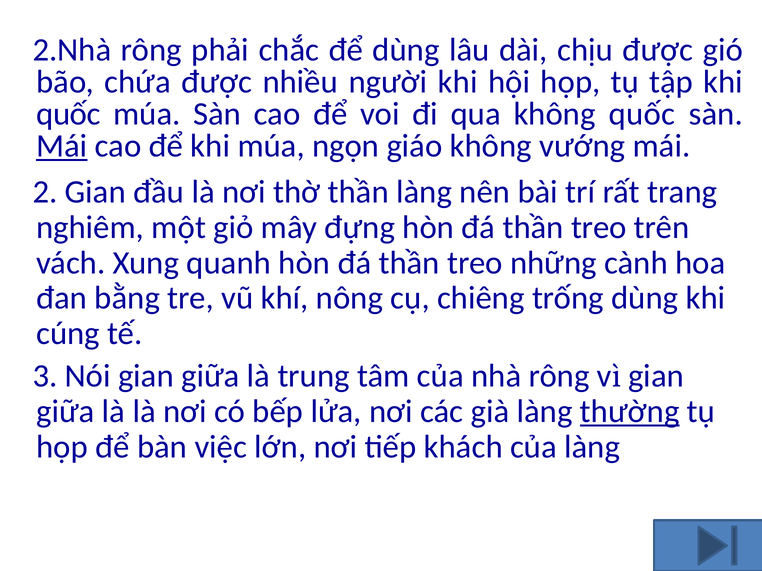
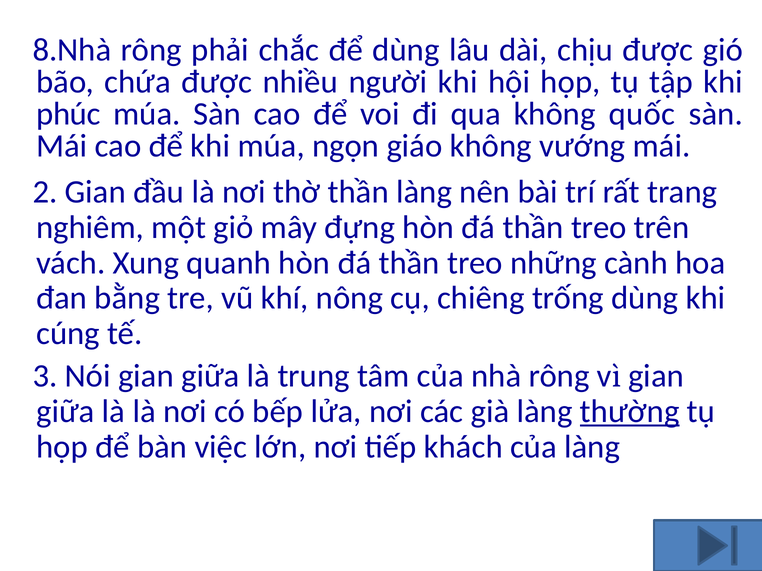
2.Nhà: 2.Nhà -> 8.Nhà (72, 50)
quốc: quốc -> phúc (68, 114)
Mái underline: present -> none (62, 146)
